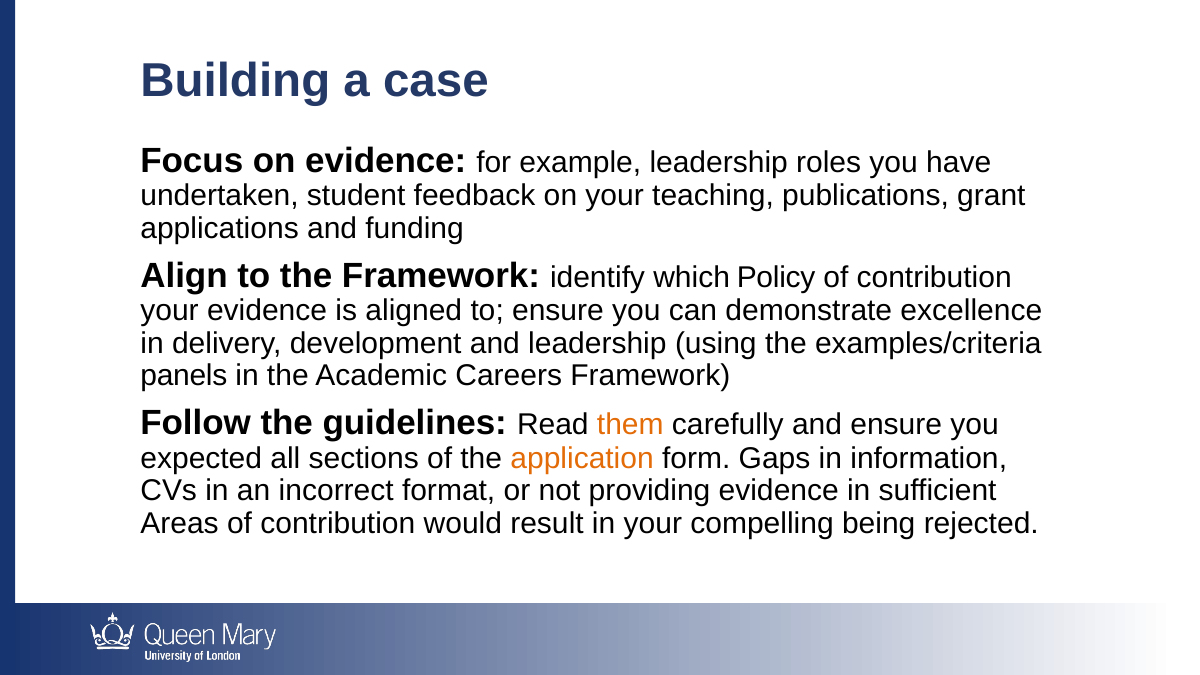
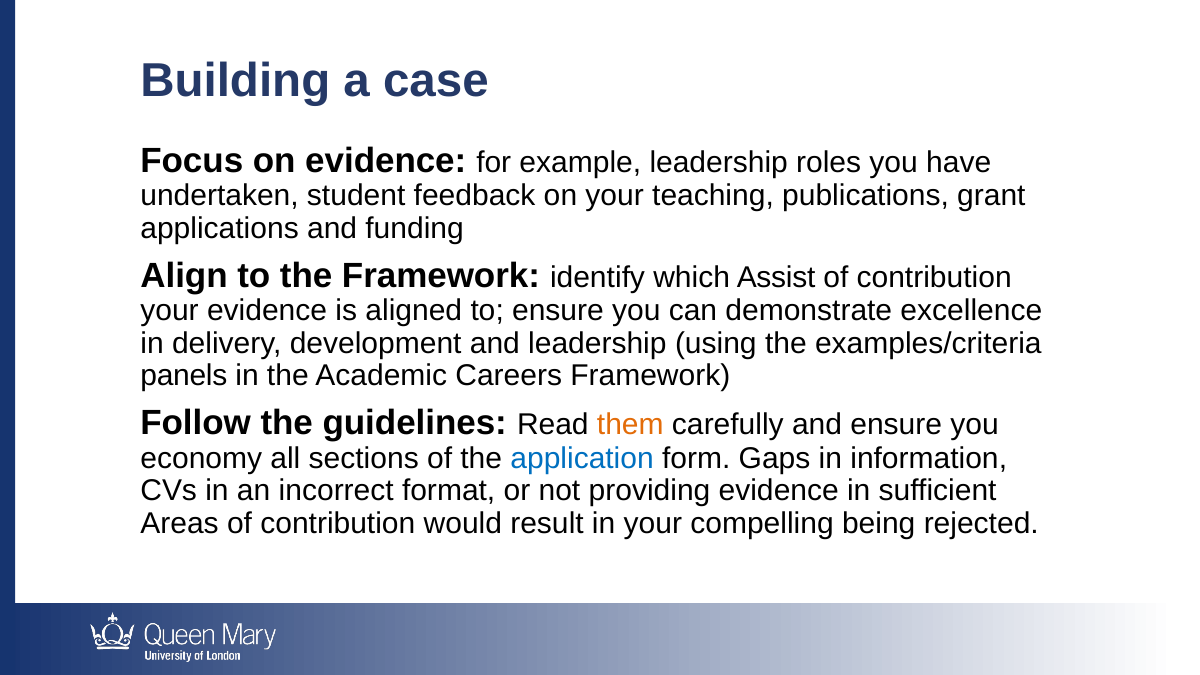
Policy: Policy -> Assist (776, 277)
expected: expected -> economy (201, 458)
application colour: orange -> blue (582, 458)
